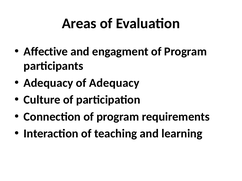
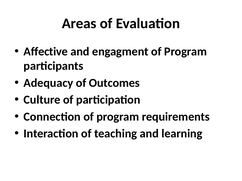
of Adequacy: Adequacy -> Outcomes (114, 83)
